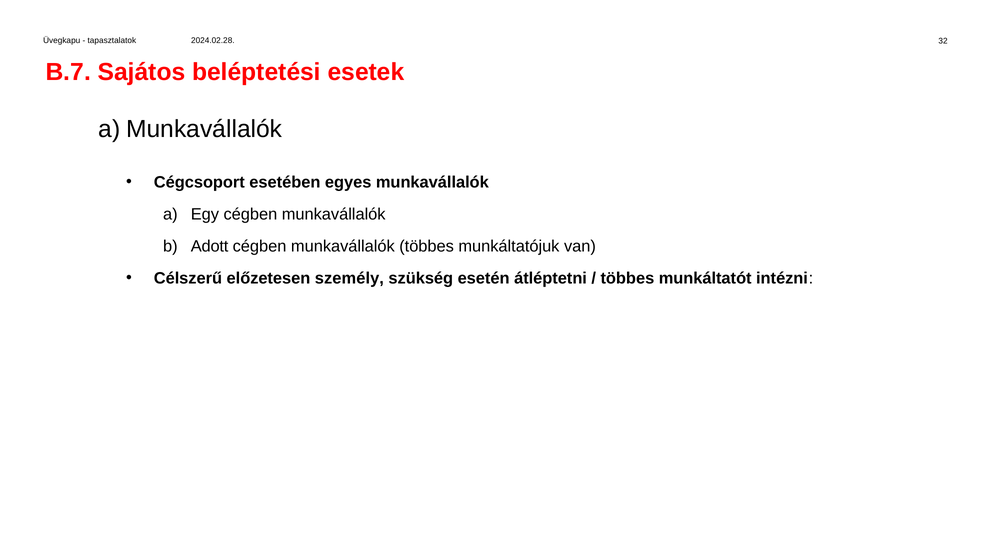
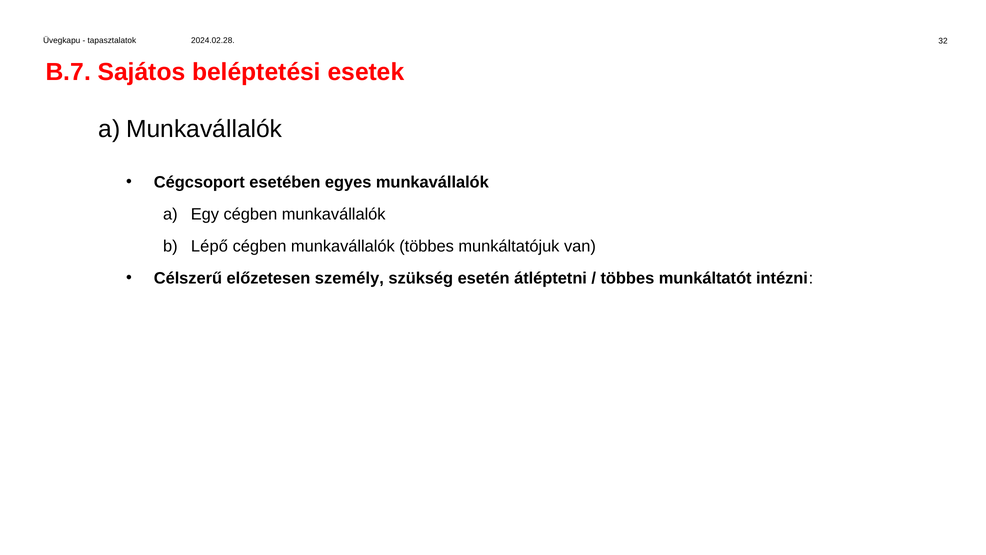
Adott: Adott -> Lépő (209, 246)
